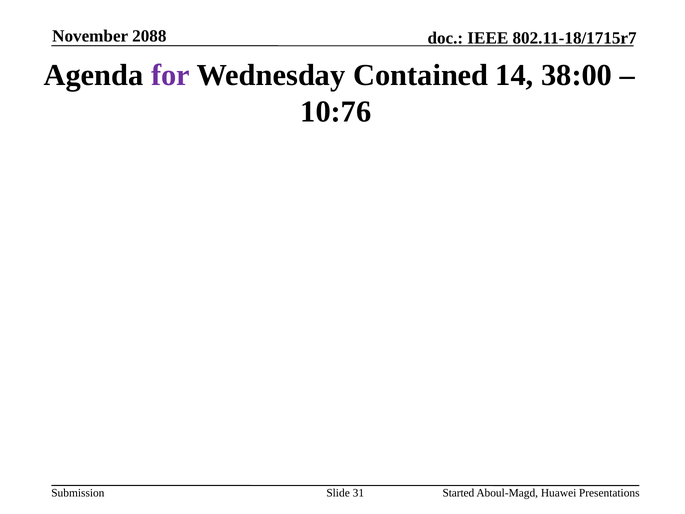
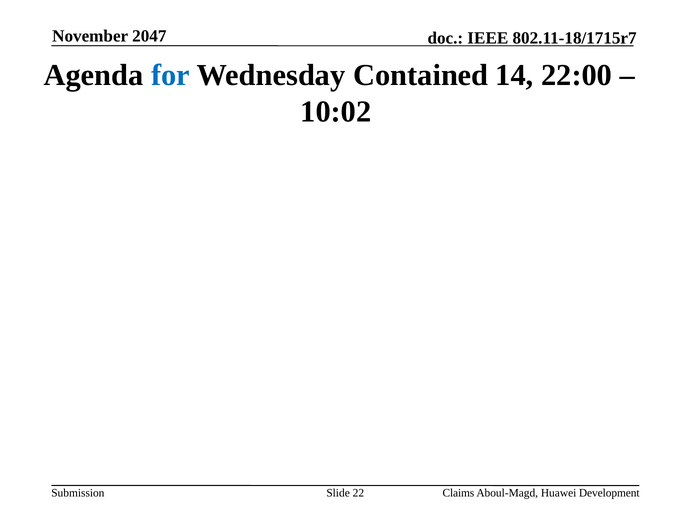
2088: 2088 -> 2047 (149, 36)
for colour: purple -> blue (171, 75)
38:00: 38:00 -> 22:00 (577, 75)
10:76: 10:76 -> 10:02 (336, 112)
31: 31 -> 22 (358, 493)
Started: Started -> Claims (458, 493)
Presentations: Presentations -> Development (609, 493)
